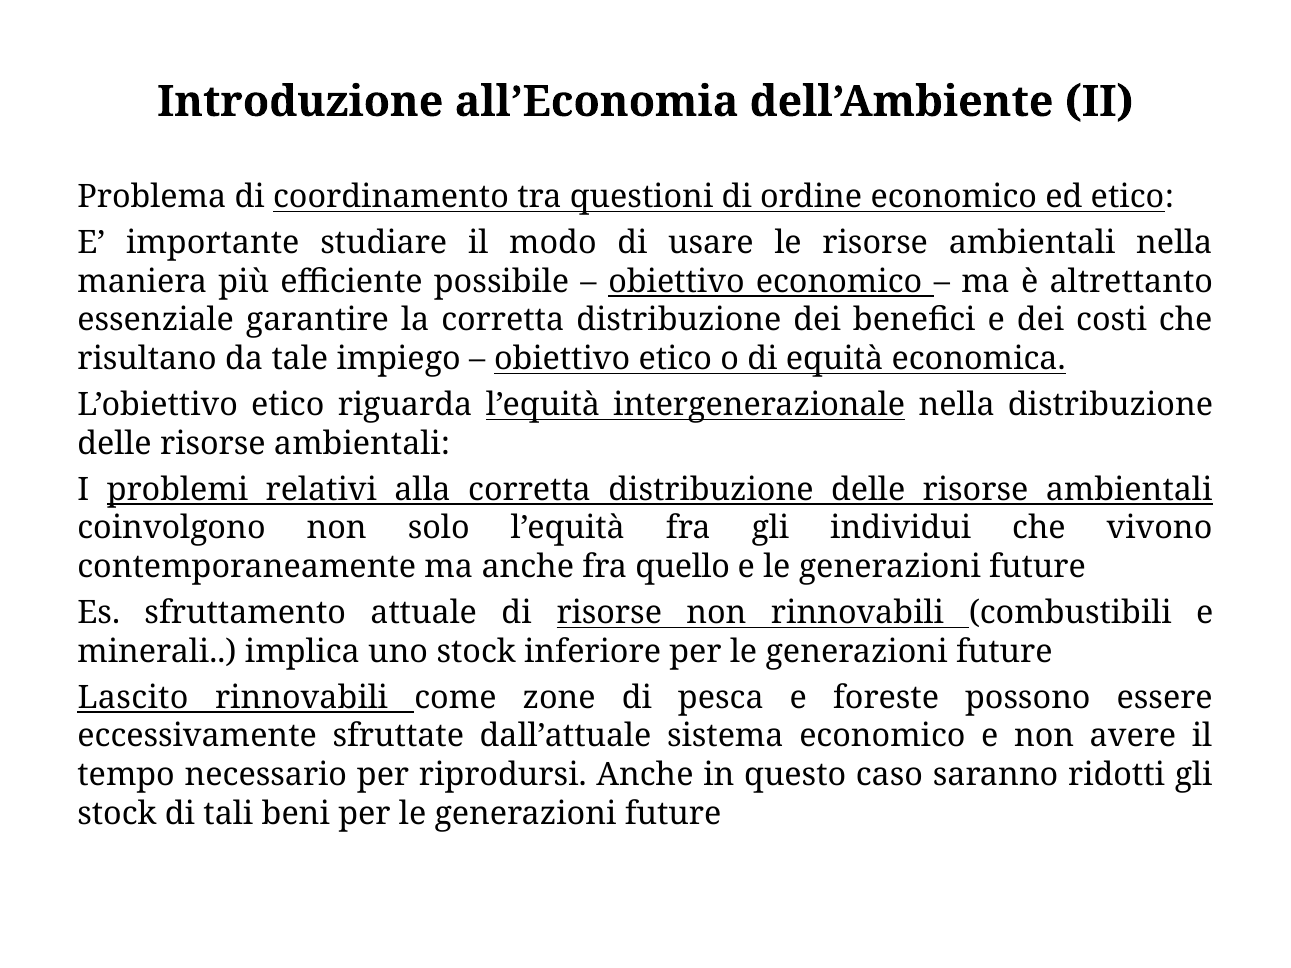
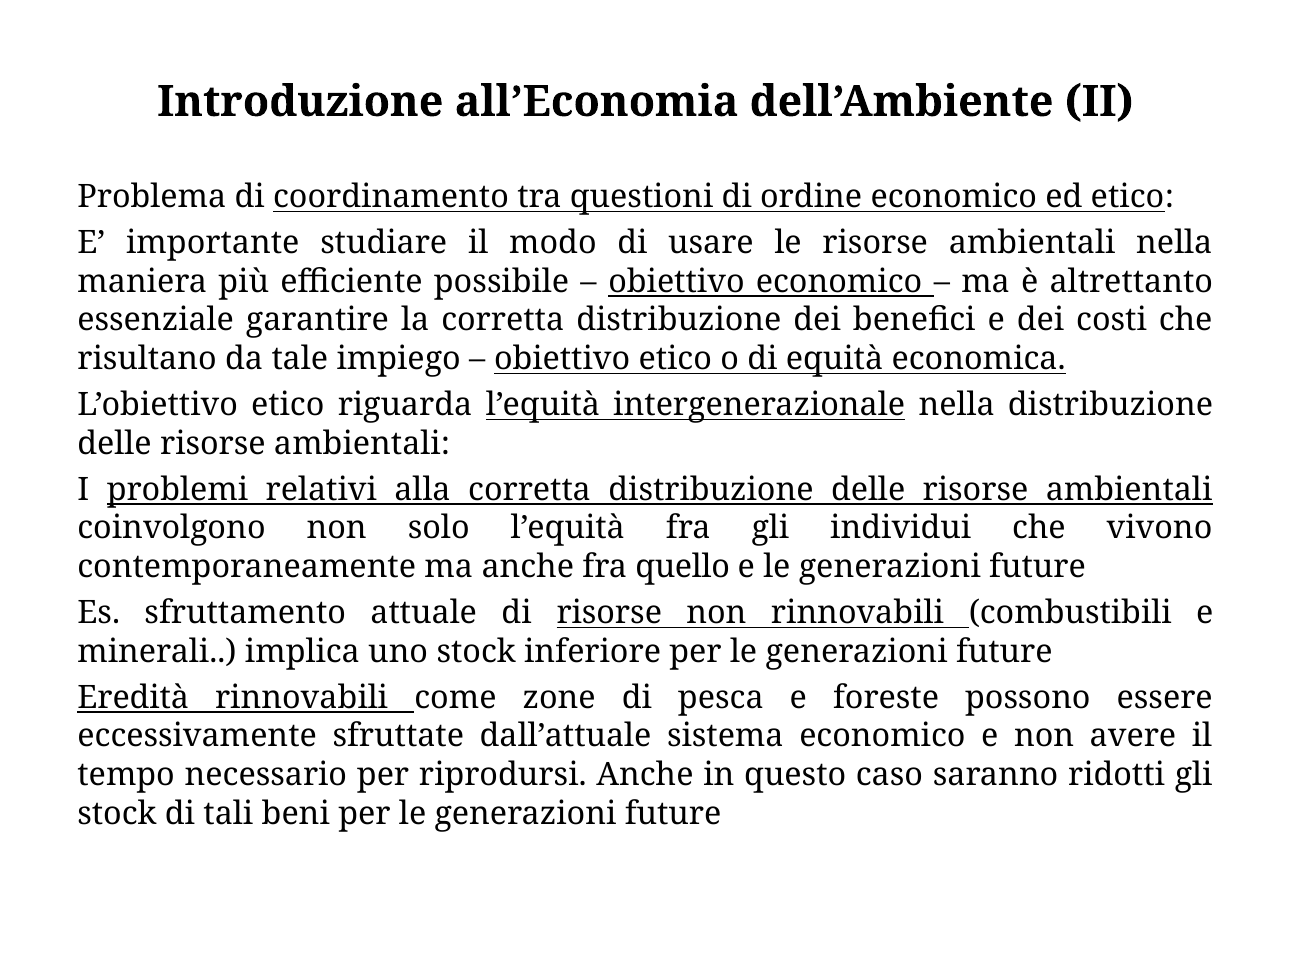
Lascito: Lascito -> Eredità (133, 698)
